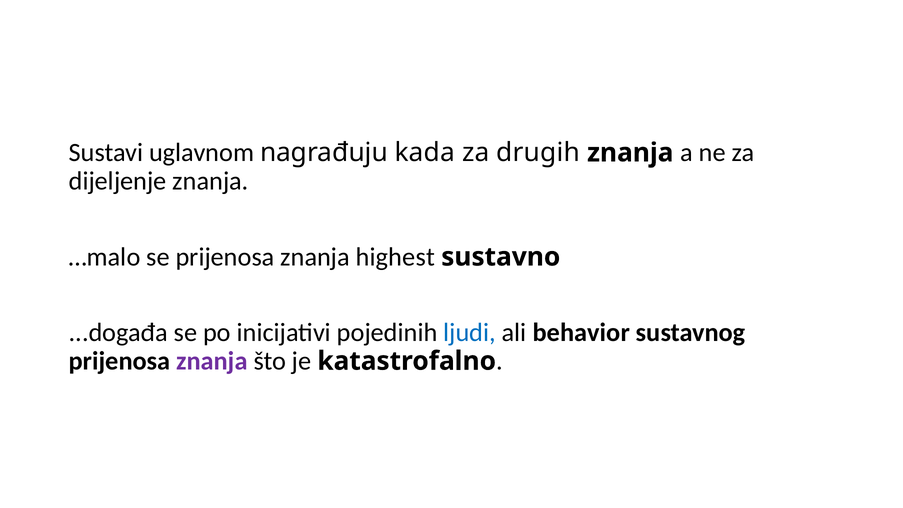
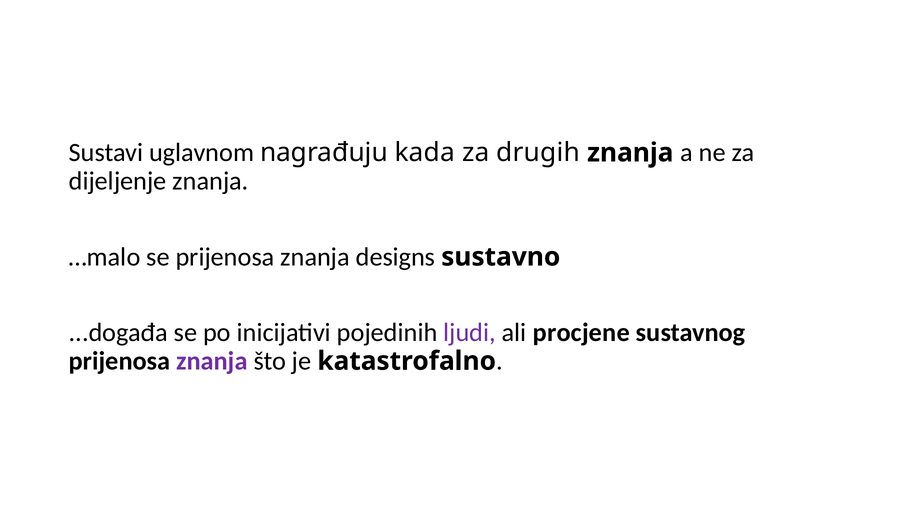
highest: highest -> designs (395, 257)
ljudi colour: blue -> purple (470, 333)
behavior: behavior -> procjene (581, 333)
